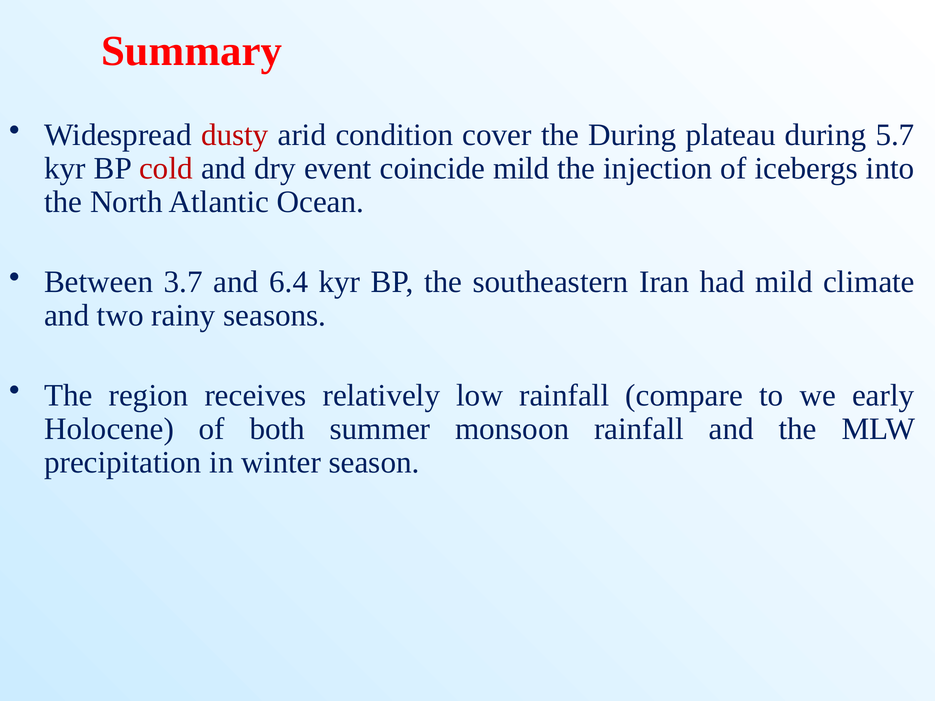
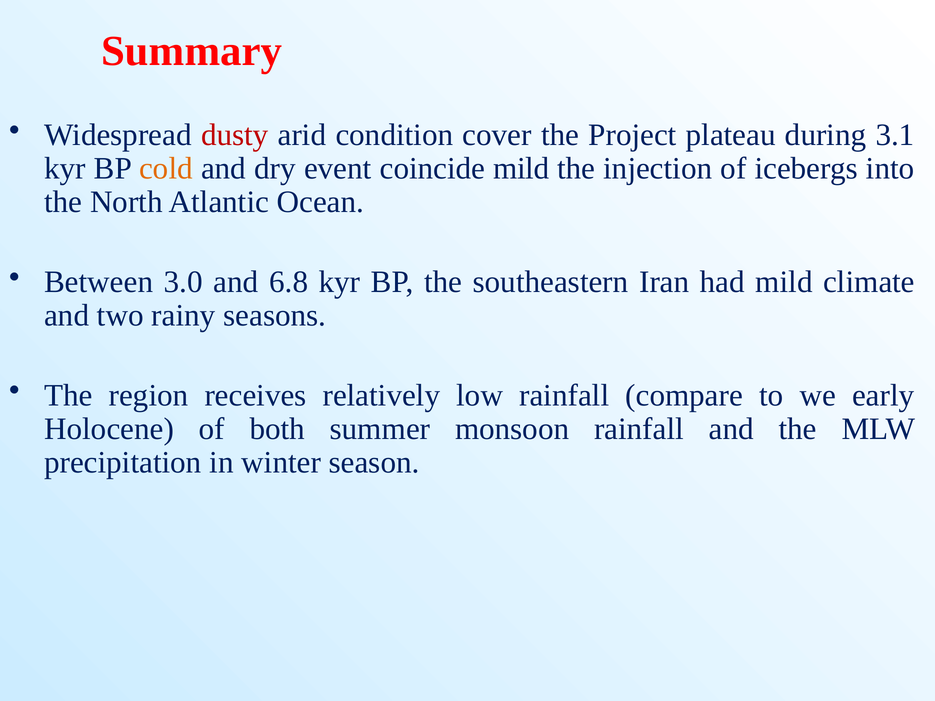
the During: During -> Project (632, 135)
5.7: 5.7 -> 3.1 (895, 135)
cold colour: red -> orange (166, 169)
3.7: 3.7 -> 3.0 (183, 282)
6.4: 6.4 -> 6.8 (289, 282)
